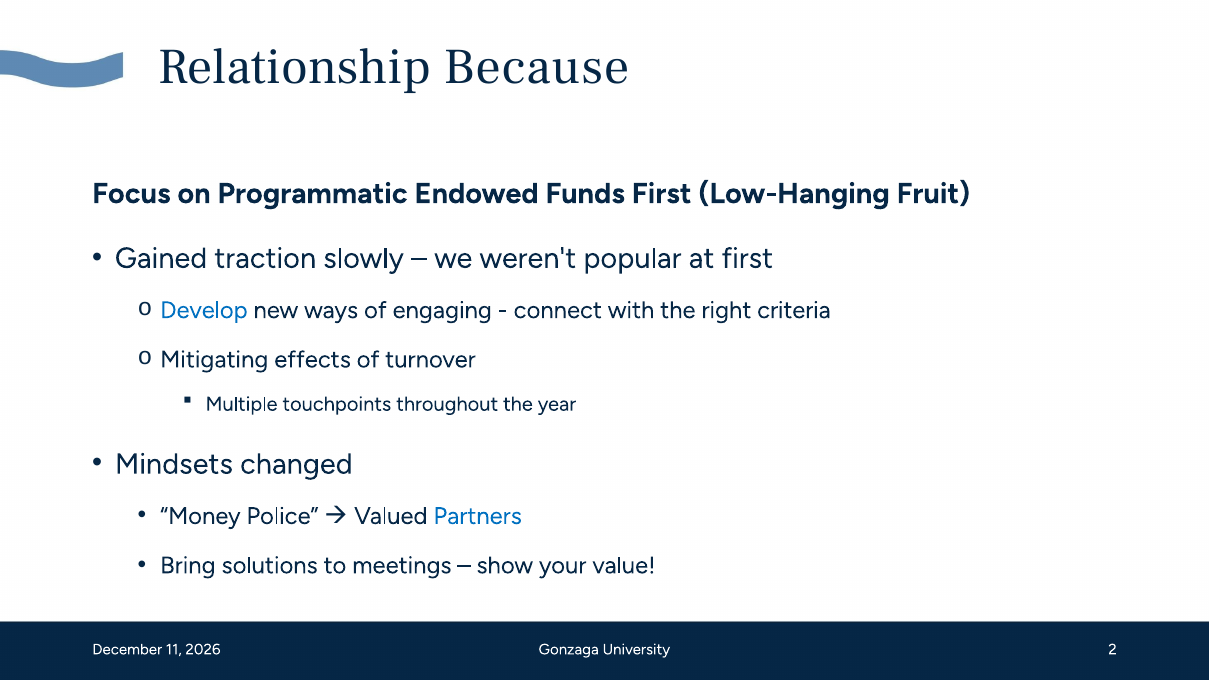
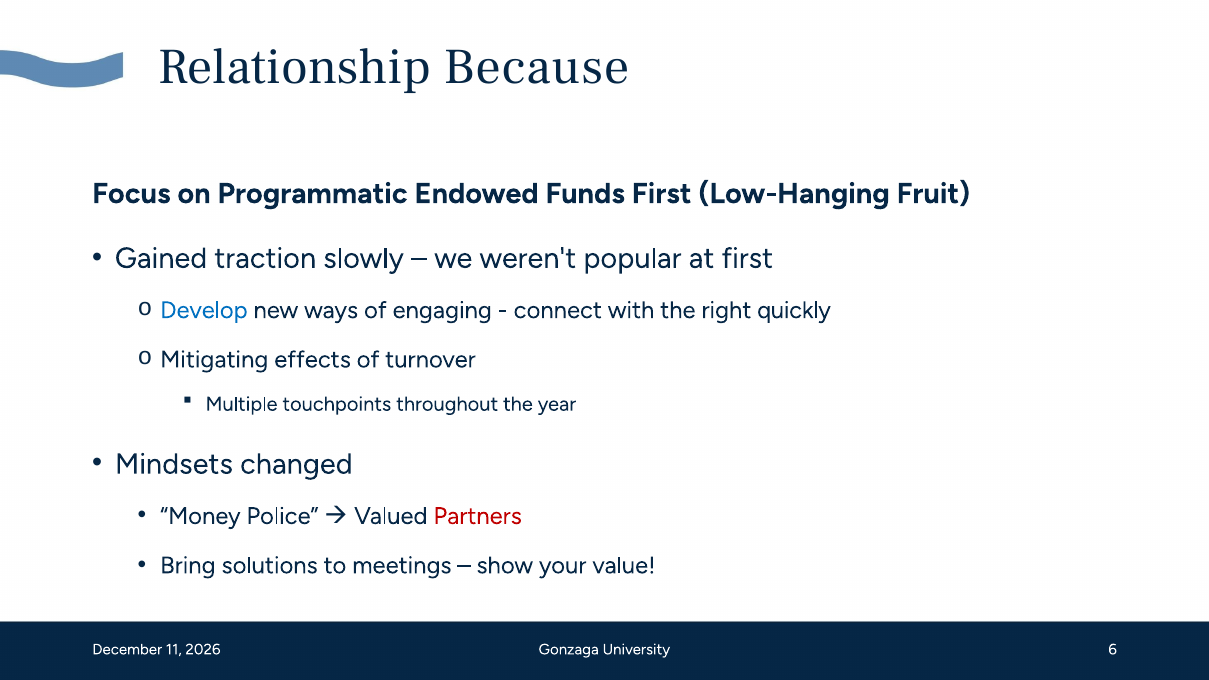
criteria: criteria -> quickly (794, 310)
Partners colour: blue -> red (478, 516)
2: 2 -> 6 (1113, 649)
